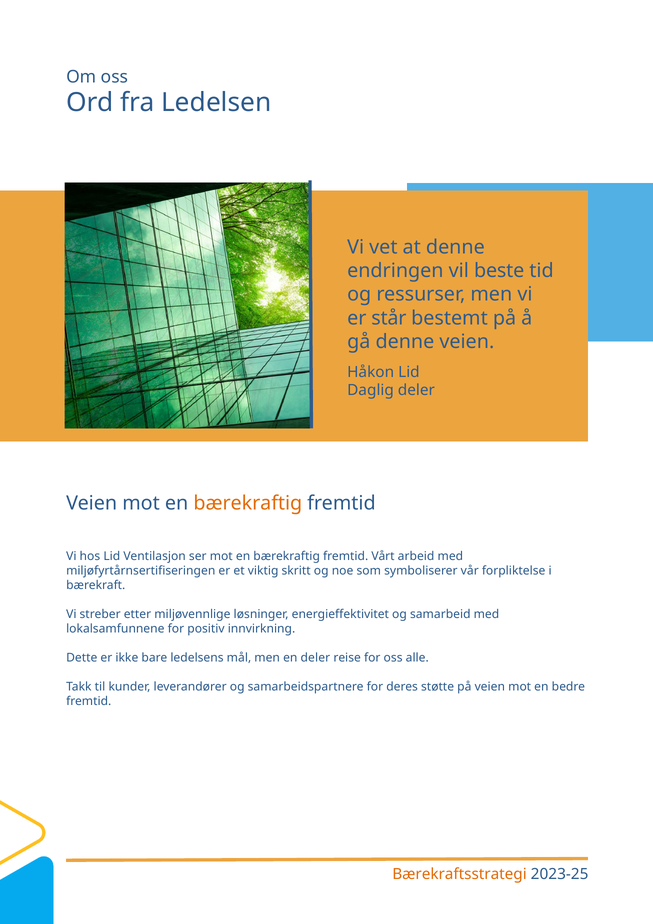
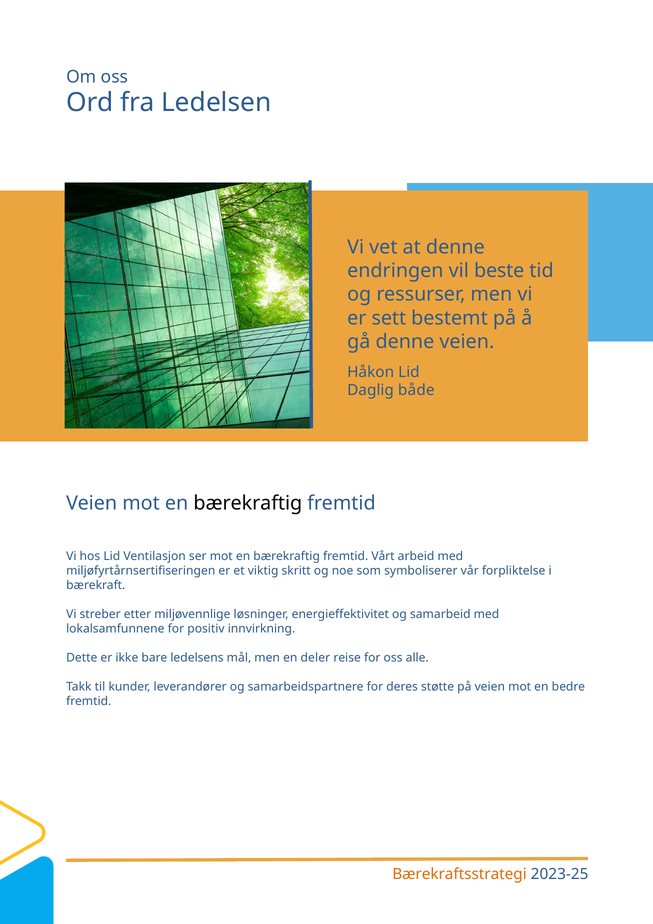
står: står -> sett (389, 318)
Daglig deler: deler -> både (416, 390)
bærekraftig colour: orange -> black (248, 503)
